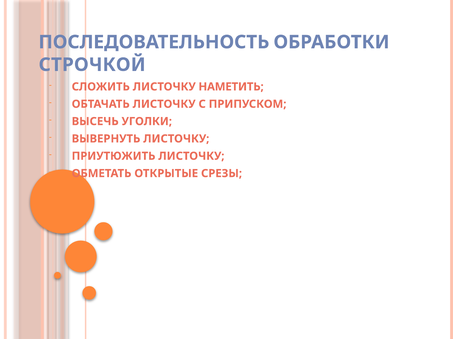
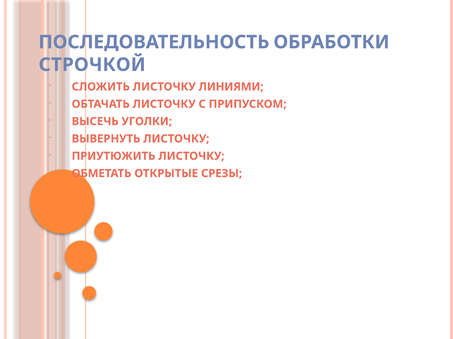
НАМЕТИТЬ: НАМЕТИТЬ -> ЛИНИЯМИ (231, 87)
